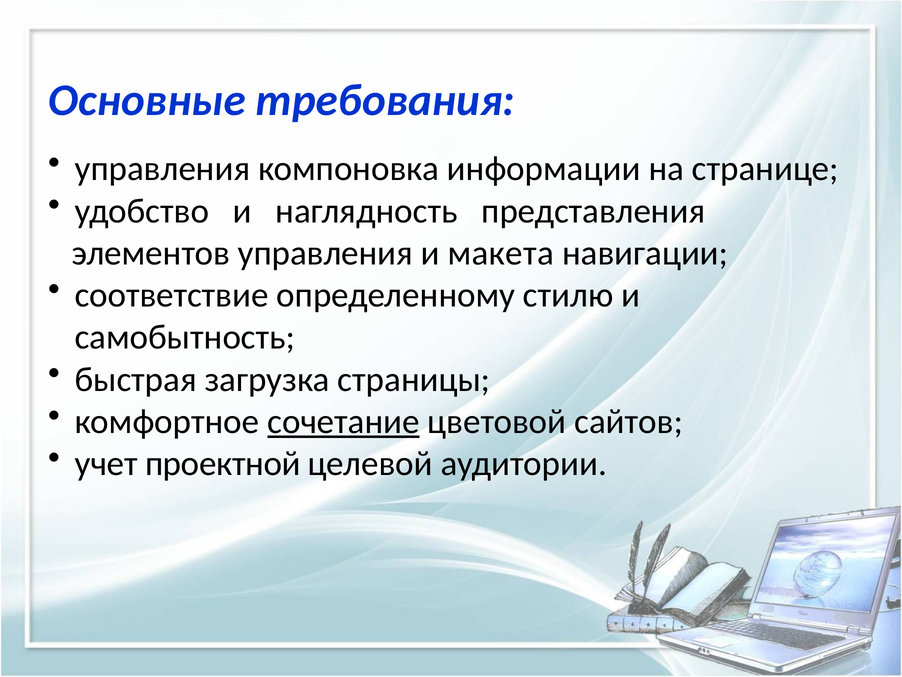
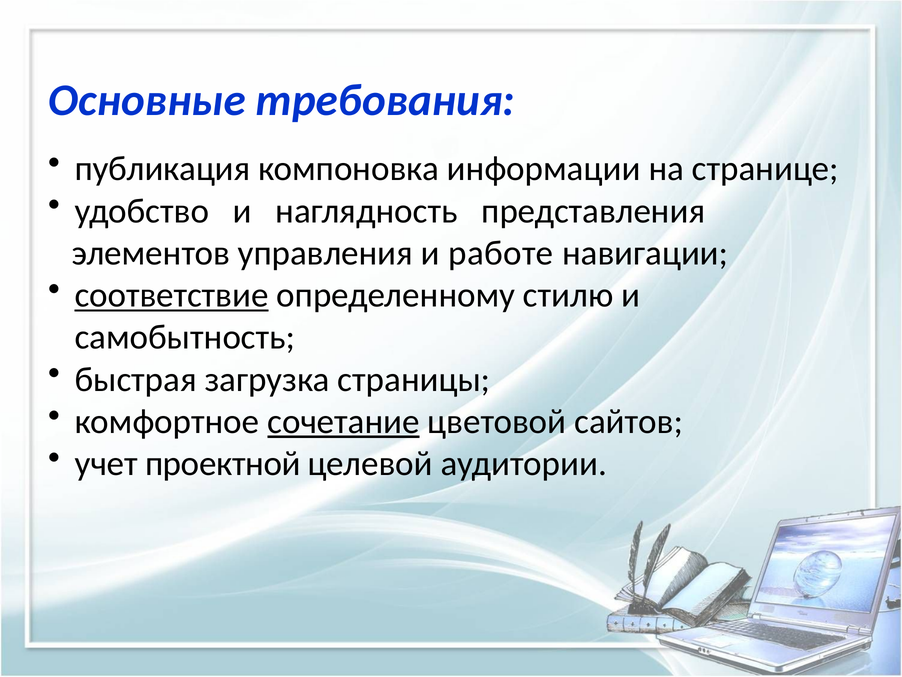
управления: управления -> публикация (163, 169)
макета: макета -> работе (501, 253)
соответствие underline: none -> present (172, 295)
